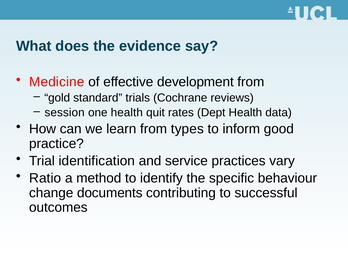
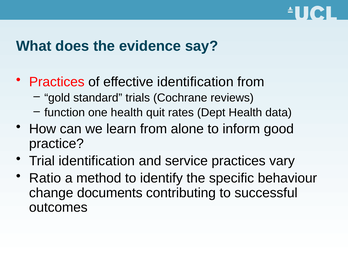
Medicine: Medicine -> Practices (57, 82)
effective development: development -> identification (195, 82)
session: session -> function (65, 113)
types: types -> alone (187, 129)
